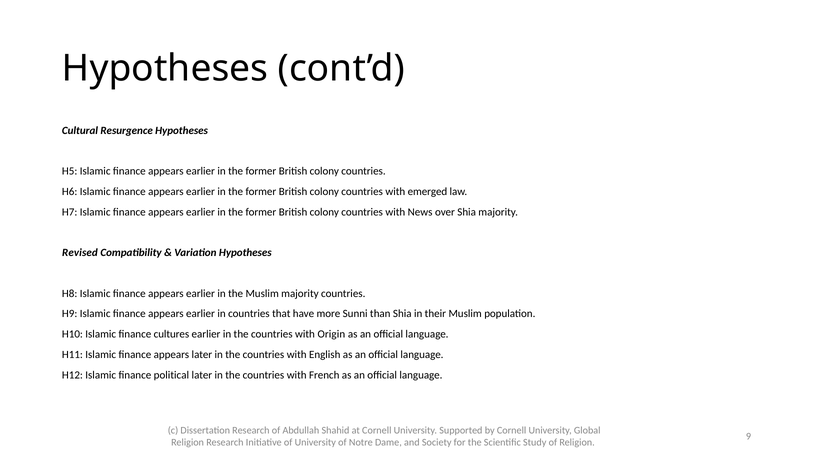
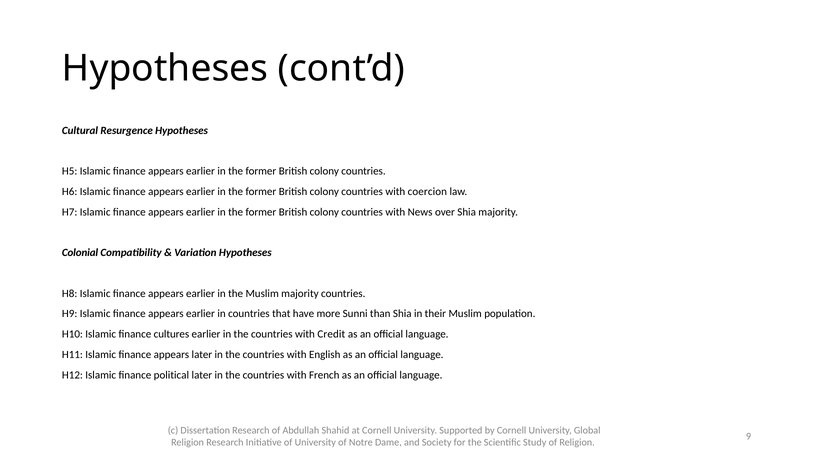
emerged: emerged -> coercion (427, 192)
Revised: Revised -> Colonial (80, 253)
Origin: Origin -> Credit (331, 334)
